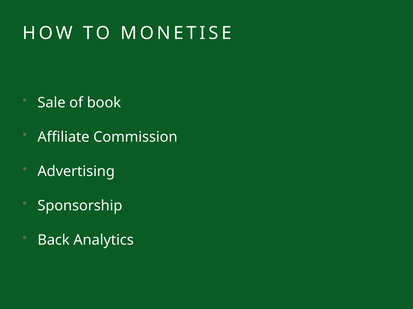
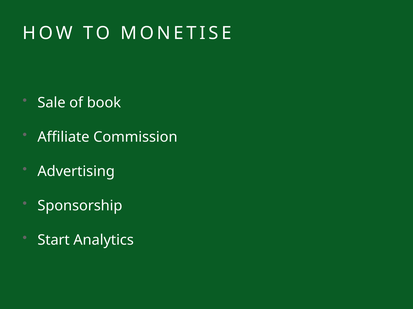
Back: Back -> Start (54, 241)
